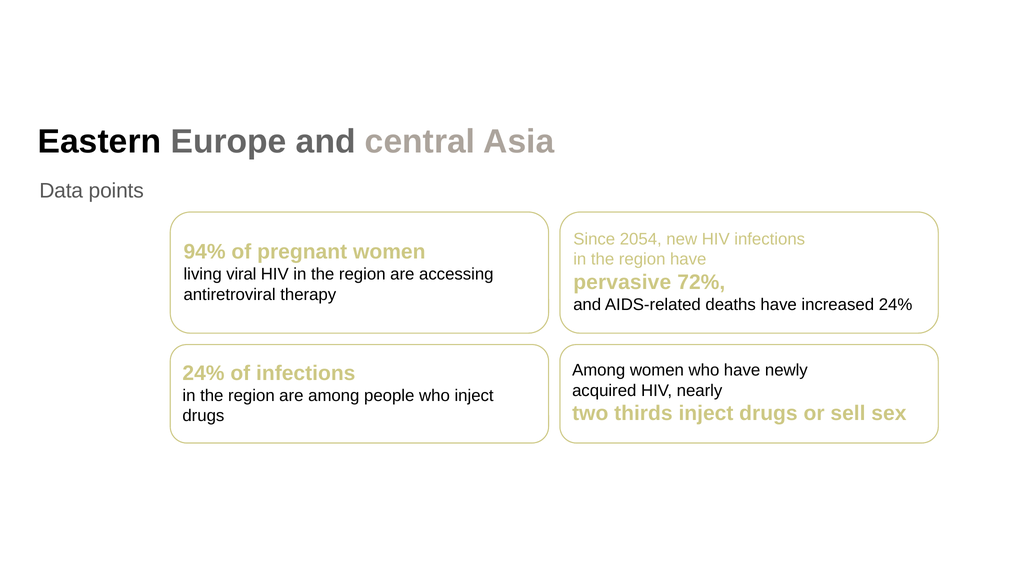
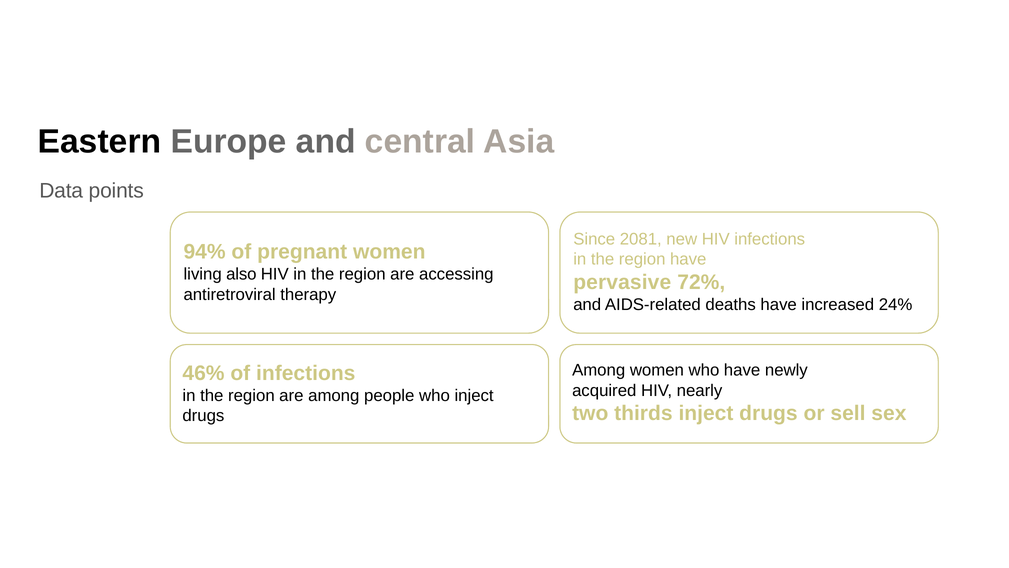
2054: 2054 -> 2081 (641, 239)
viral: viral -> also (241, 274)
24%: 24% -> 46% (203, 373)
